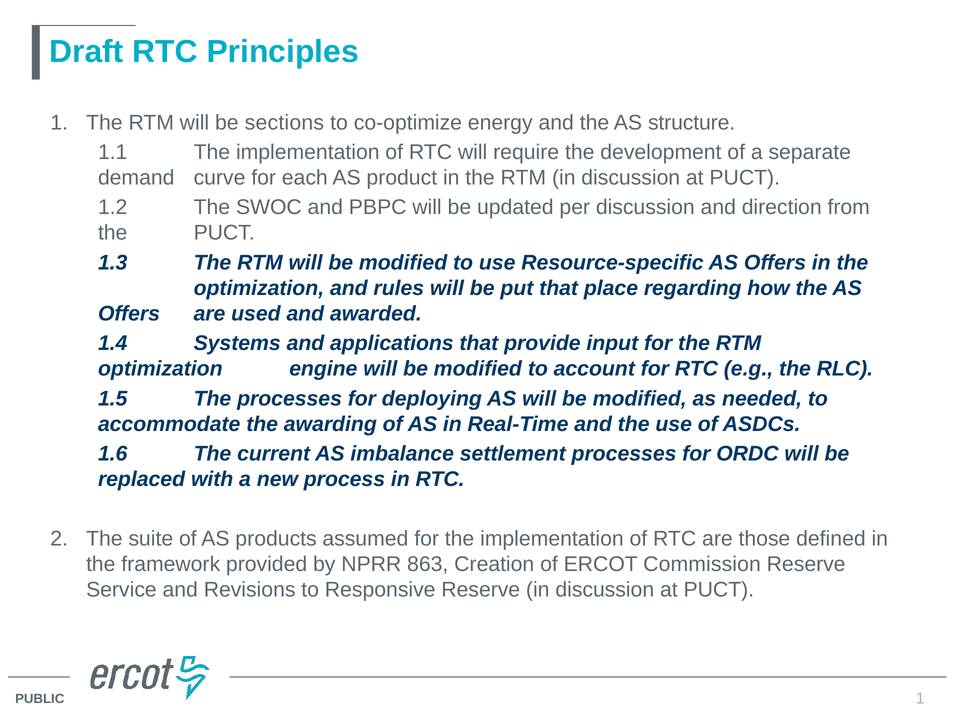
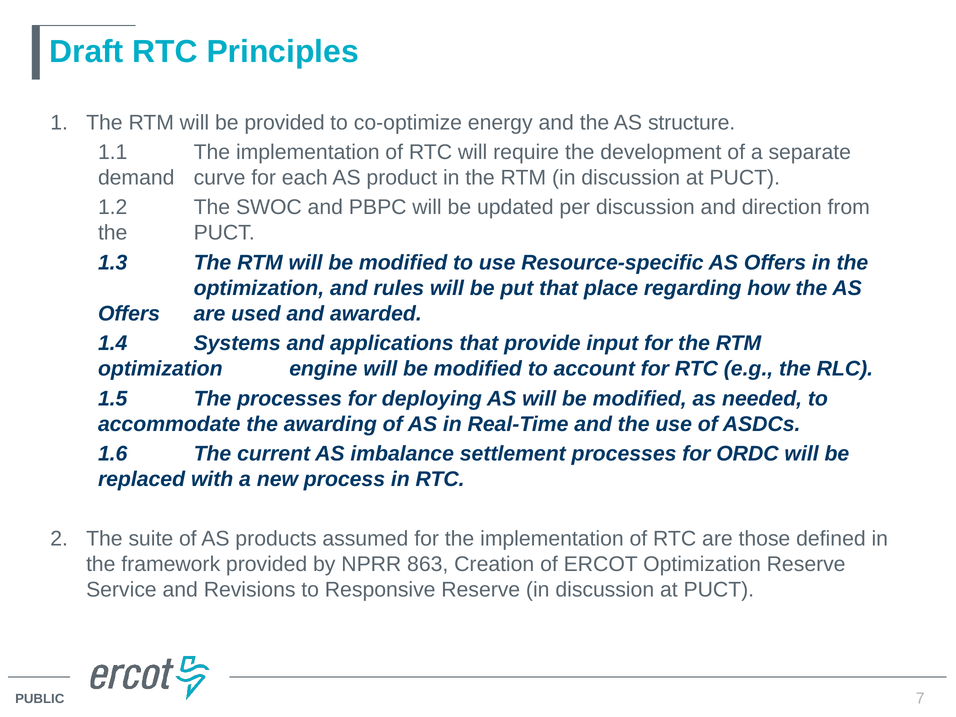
be sections: sections -> provided (285, 123)
ERCOT Commission: Commission -> Optimization (702, 564)
1: 1 -> 7 (920, 699)
